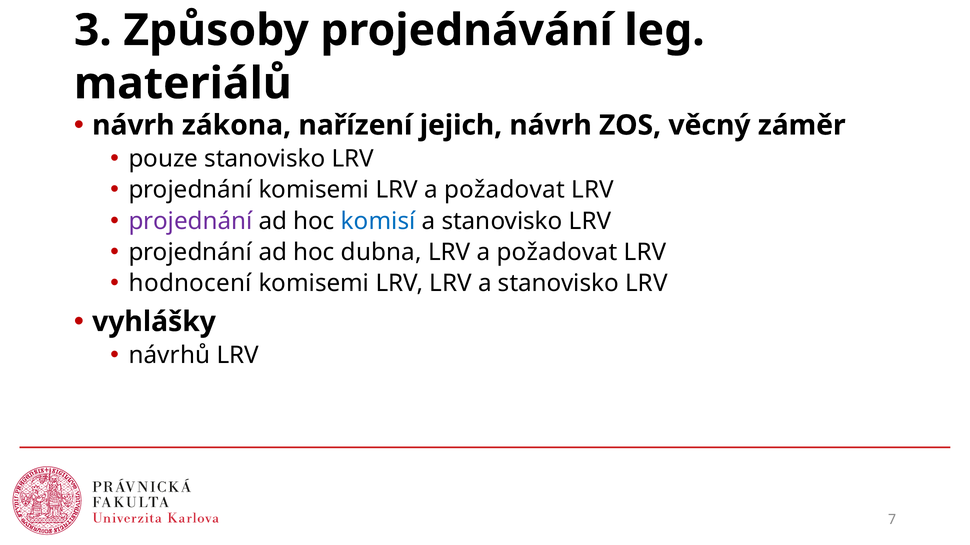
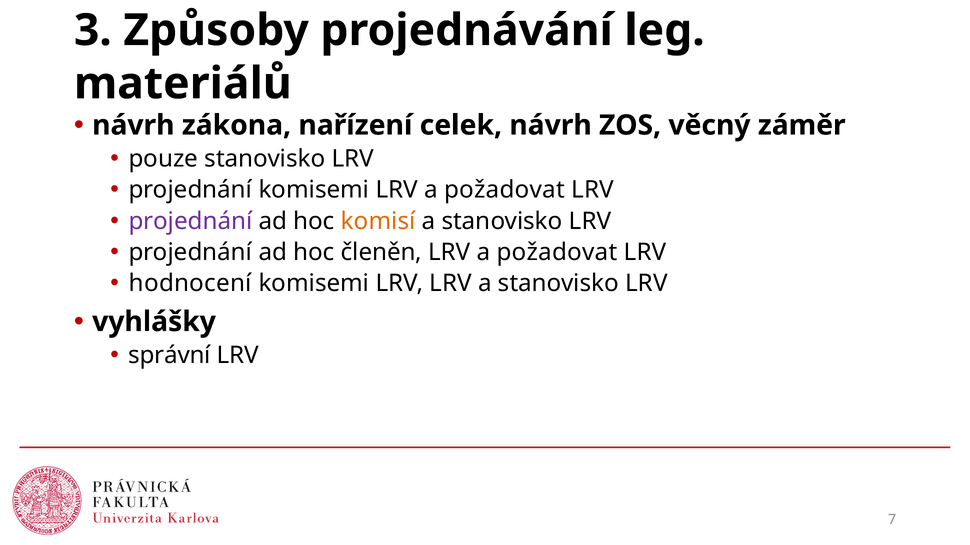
jejich: jejich -> celek (461, 125)
komisí colour: blue -> orange (378, 221)
dubna: dubna -> členěn (381, 253)
návrhů: návrhů -> správní (170, 356)
